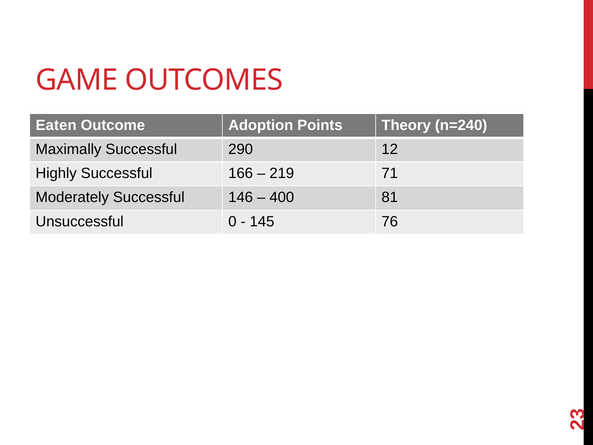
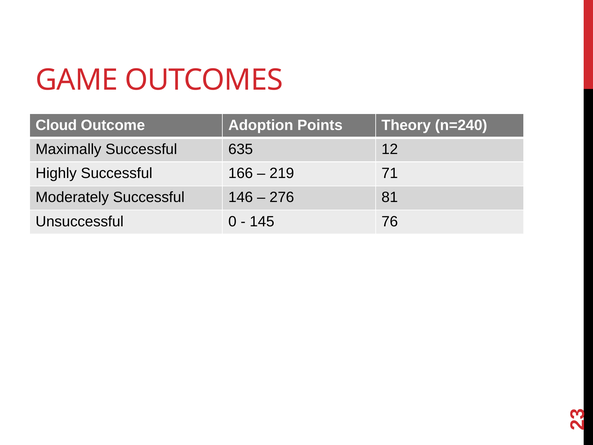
Eaten: Eaten -> Cloud (56, 125)
290: 290 -> 635 (241, 149)
400: 400 -> 276 (282, 197)
